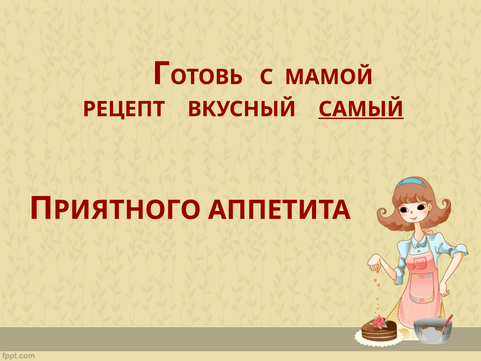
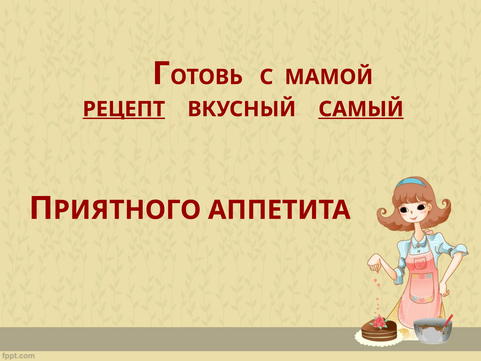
РЕЦЕПТ underline: none -> present (124, 109)
